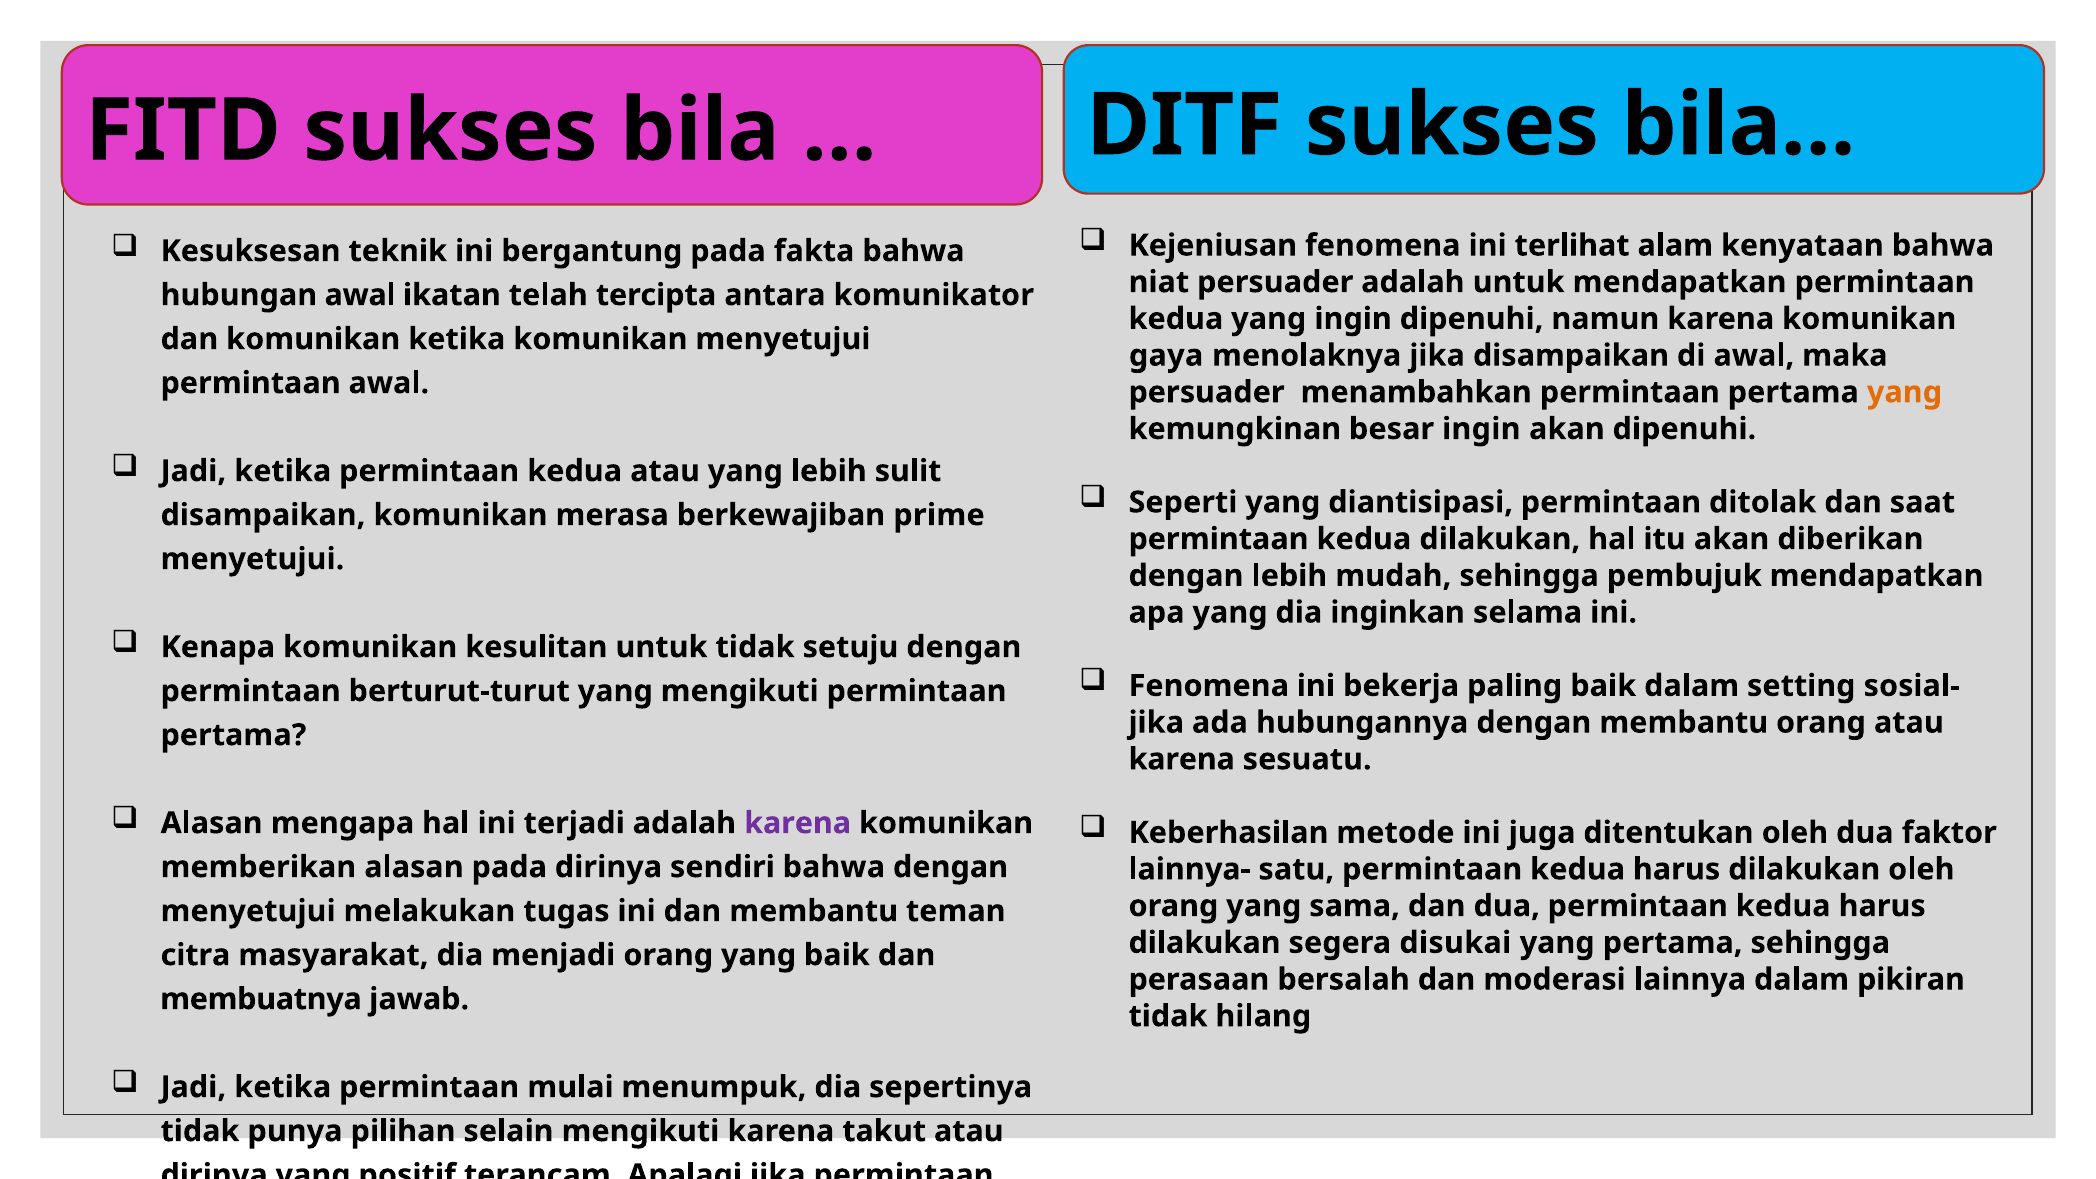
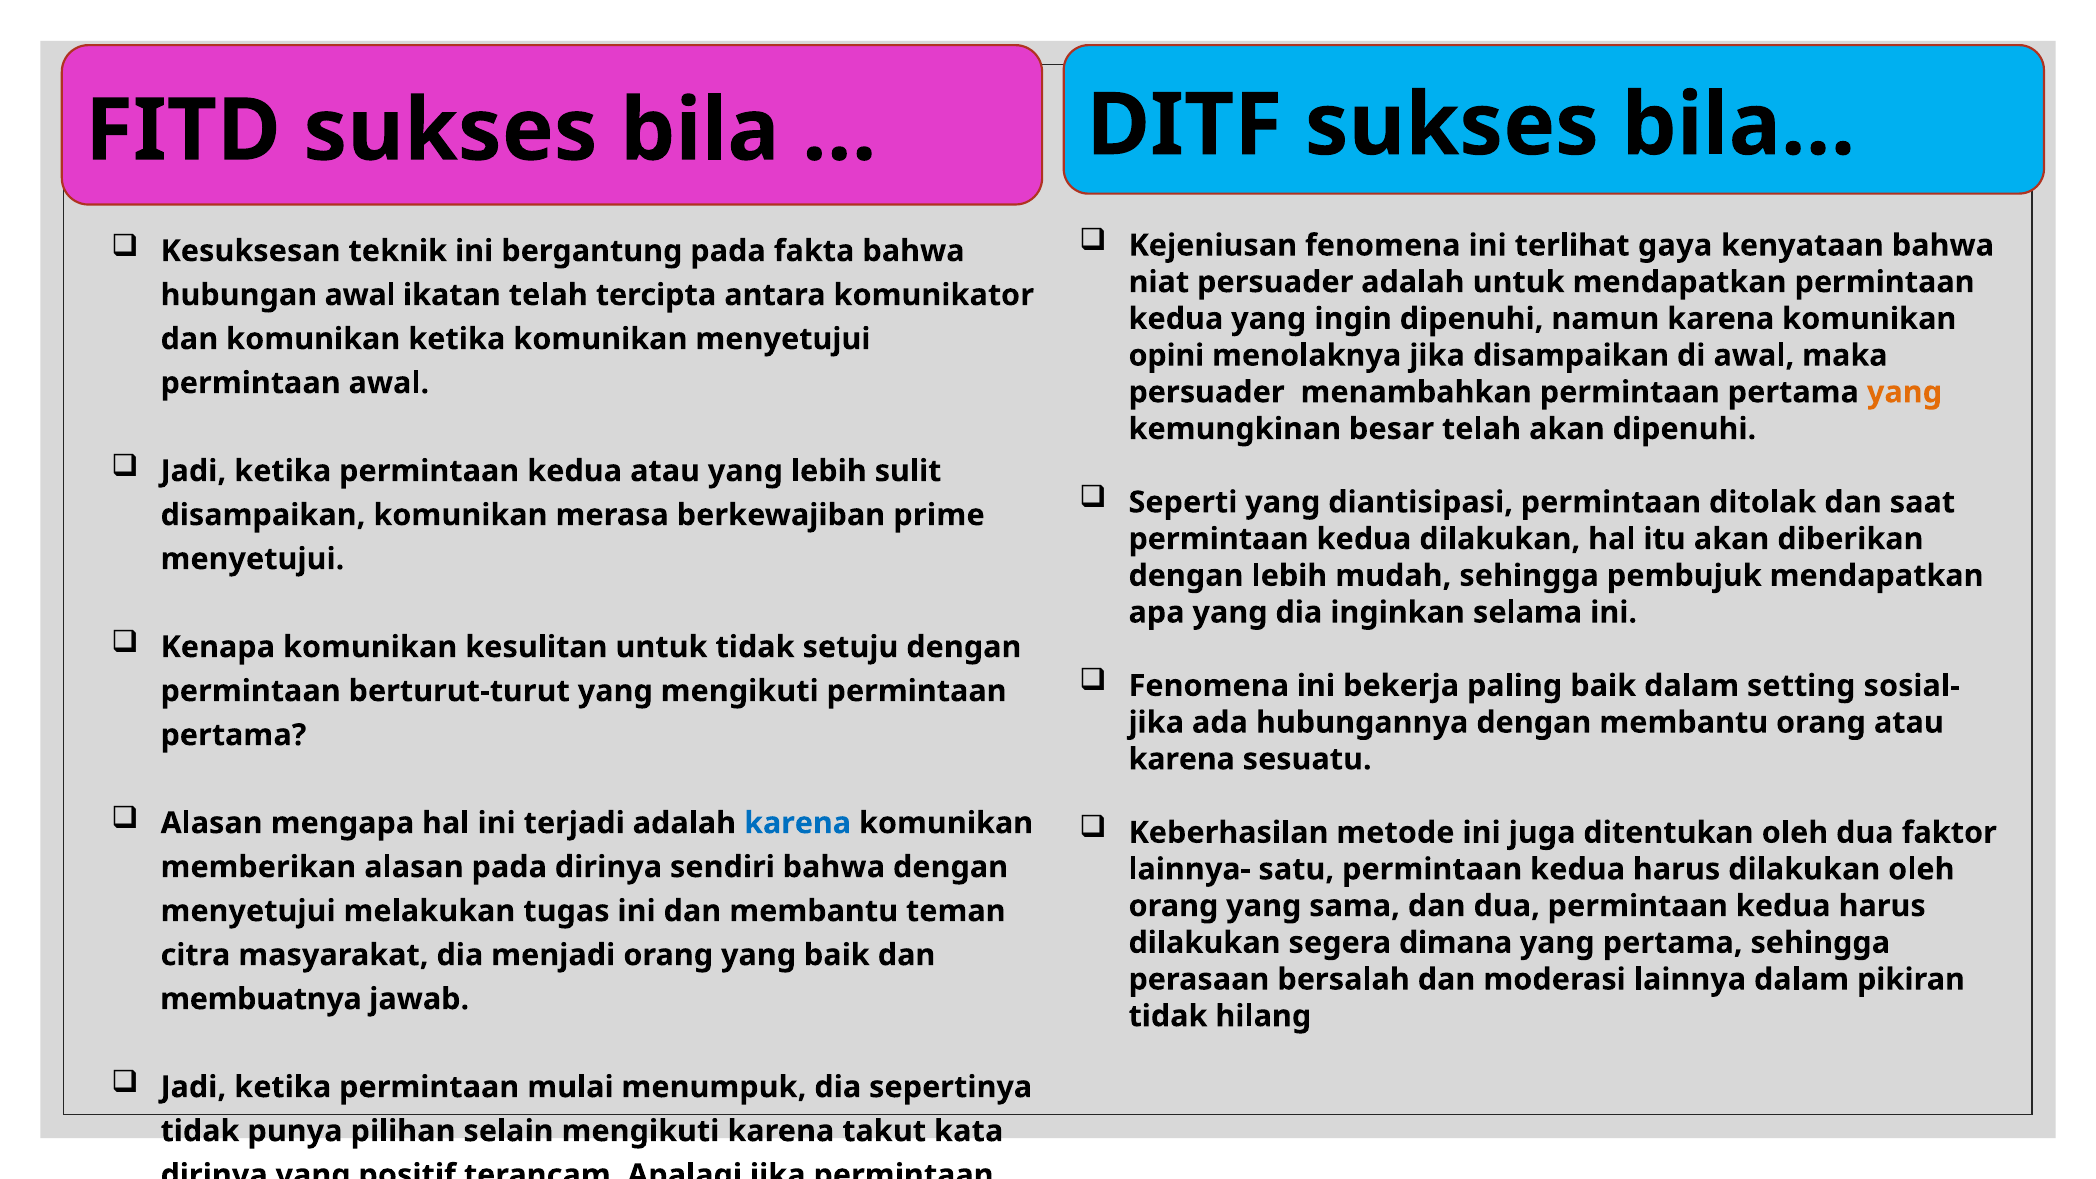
alam: alam -> gaya (1675, 245)
gaya: gaya -> opini (1166, 356)
besar ingin: ingin -> telah (1481, 429)
karena colour: purple -> blue (798, 823)
disukai: disukai -> dimana (1456, 943)
takut atau: atau -> kata (969, 1131)
